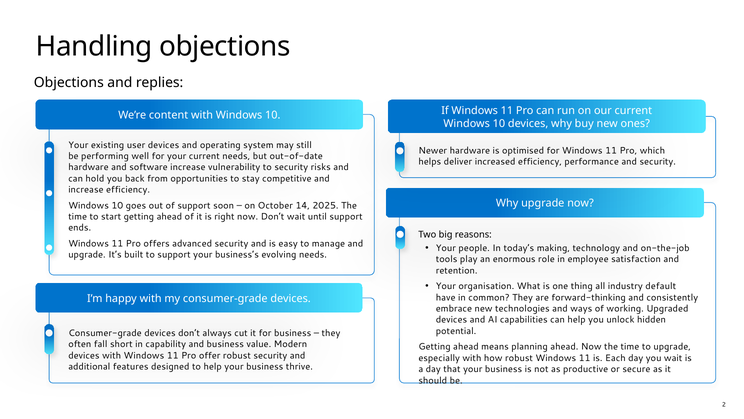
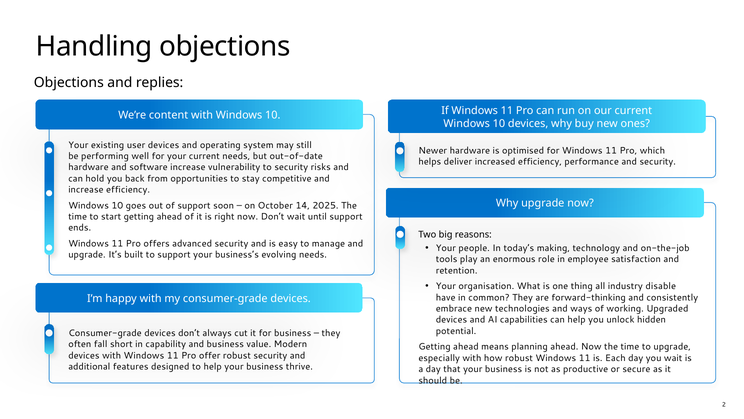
default: default -> disable (661, 286)
